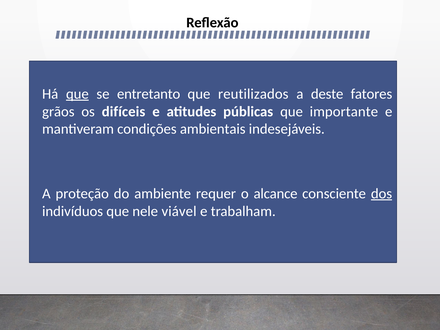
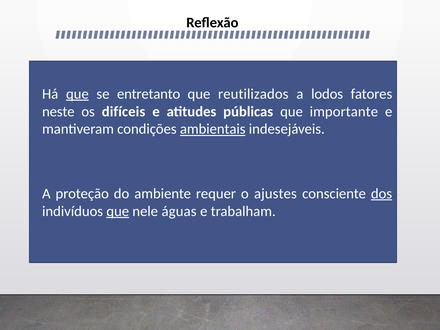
deste: deste -> lodos (327, 94)
grãos: grãos -> neste (58, 111)
ambientais underline: none -> present (213, 129)
alcance: alcance -> ajustes (275, 194)
que underline: none -> present (118, 211)
viável: viável -> águas (179, 211)
